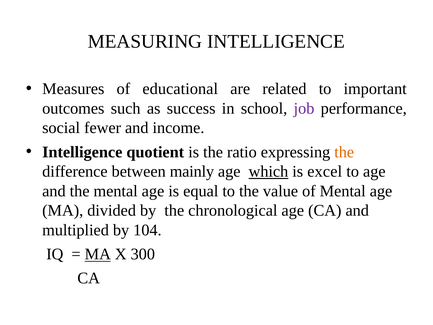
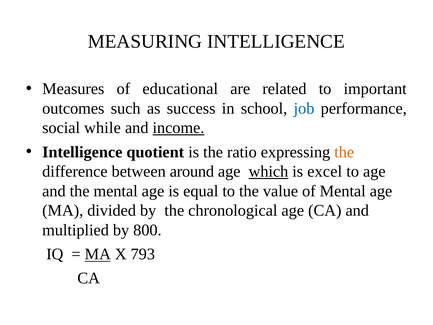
job colour: purple -> blue (304, 108)
fewer: fewer -> while (102, 128)
income underline: none -> present (178, 128)
mainly: mainly -> around (192, 171)
104: 104 -> 800 (147, 230)
300: 300 -> 793 (143, 254)
